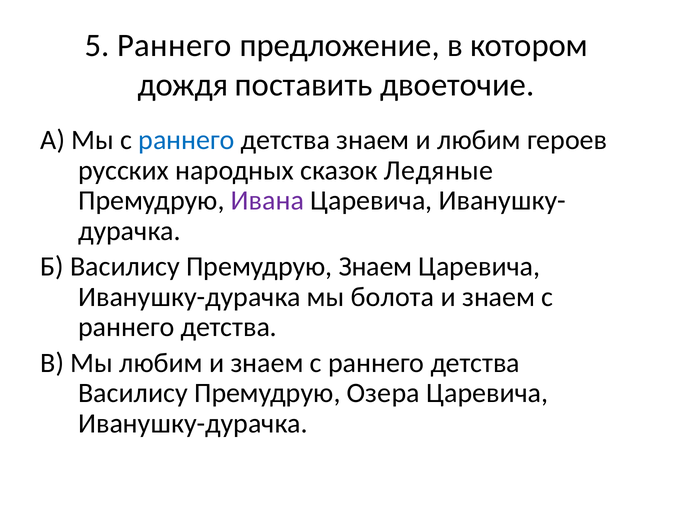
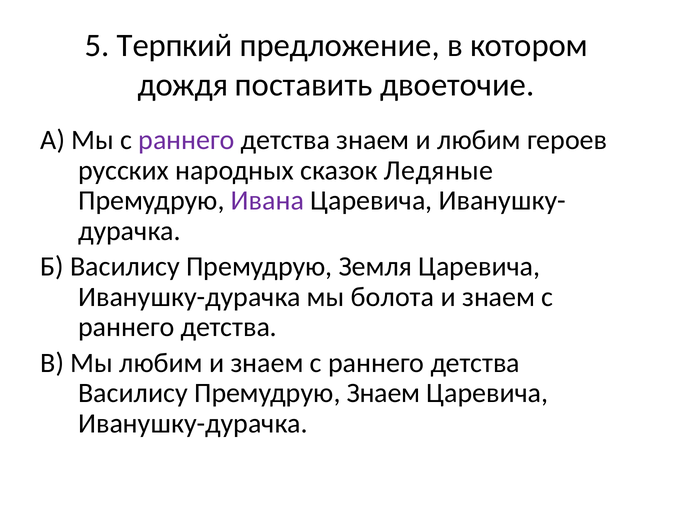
5 Раннего: Раннего -> Терпкий (175, 45)
раннего colour: blue -> purple (187, 140)
Премудрую Знаем: Знаем -> Земля (375, 266)
Премудрую Озера: Озера -> Знаем (383, 393)
